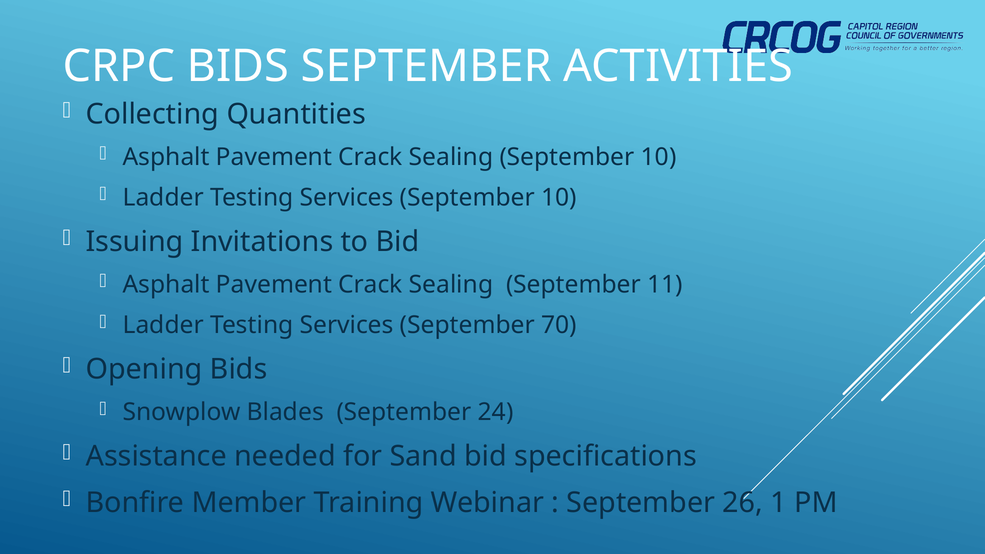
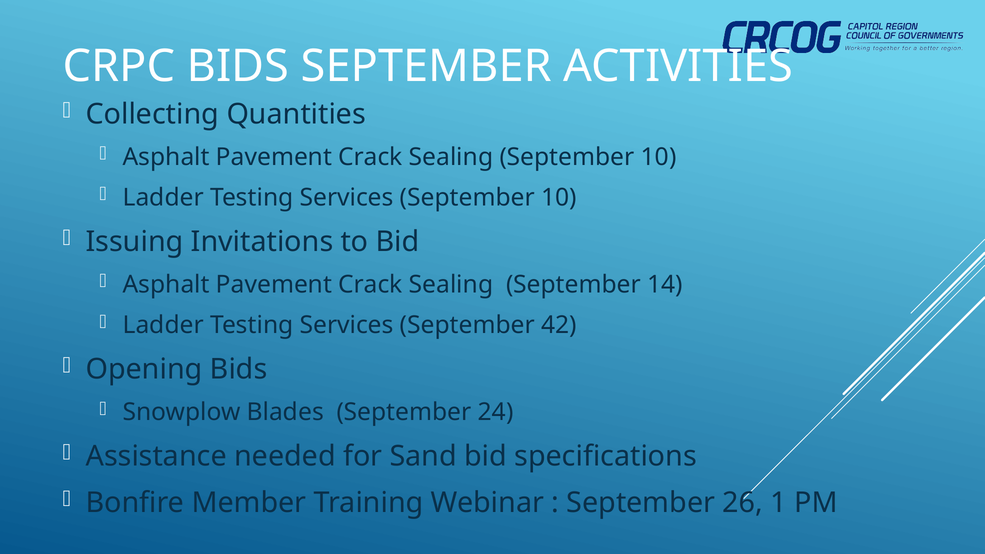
11: 11 -> 14 (665, 284)
70: 70 -> 42 (559, 325)
